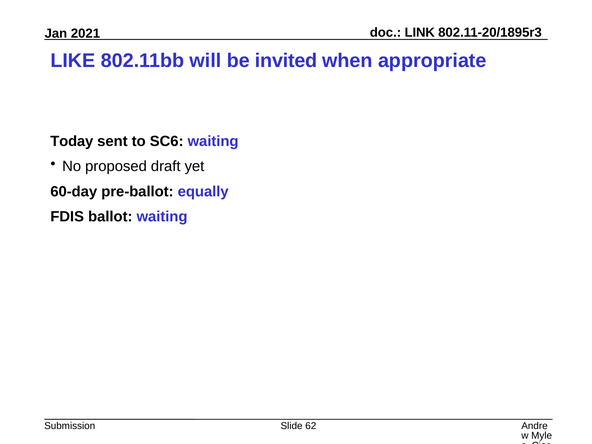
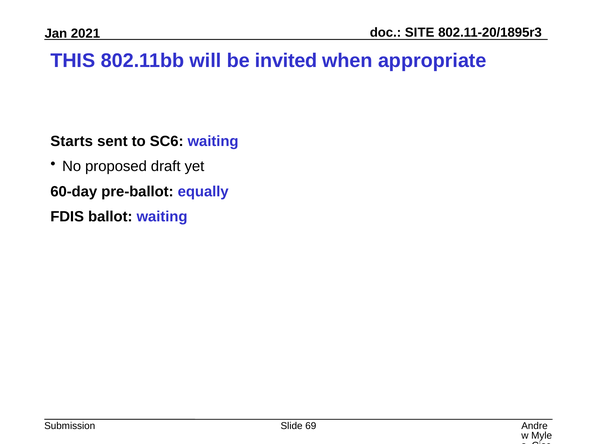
LINK: LINK -> SITE (420, 32)
LIKE: LIKE -> THIS (73, 61)
Today: Today -> Starts (72, 141)
62: 62 -> 69 (311, 426)
